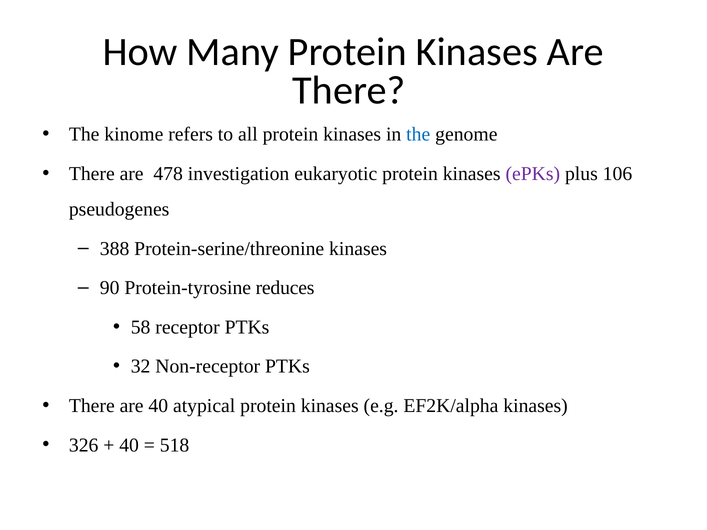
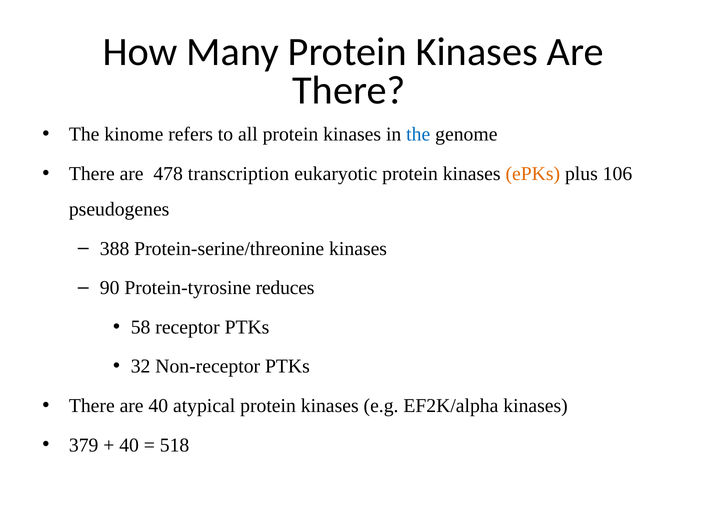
investigation: investigation -> transcription (238, 174)
ePKs colour: purple -> orange (533, 174)
326: 326 -> 379 (84, 445)
